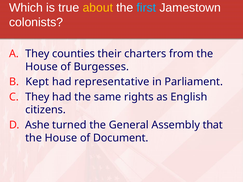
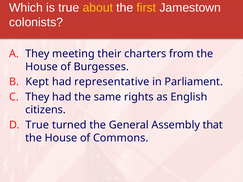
first colour: light blue -> yellow (146, 8)
counties: counties -> meeting (73, 54)
Ashe: Ashe -> True (37, 125)
Document: Document -> Commons (121, 138)
